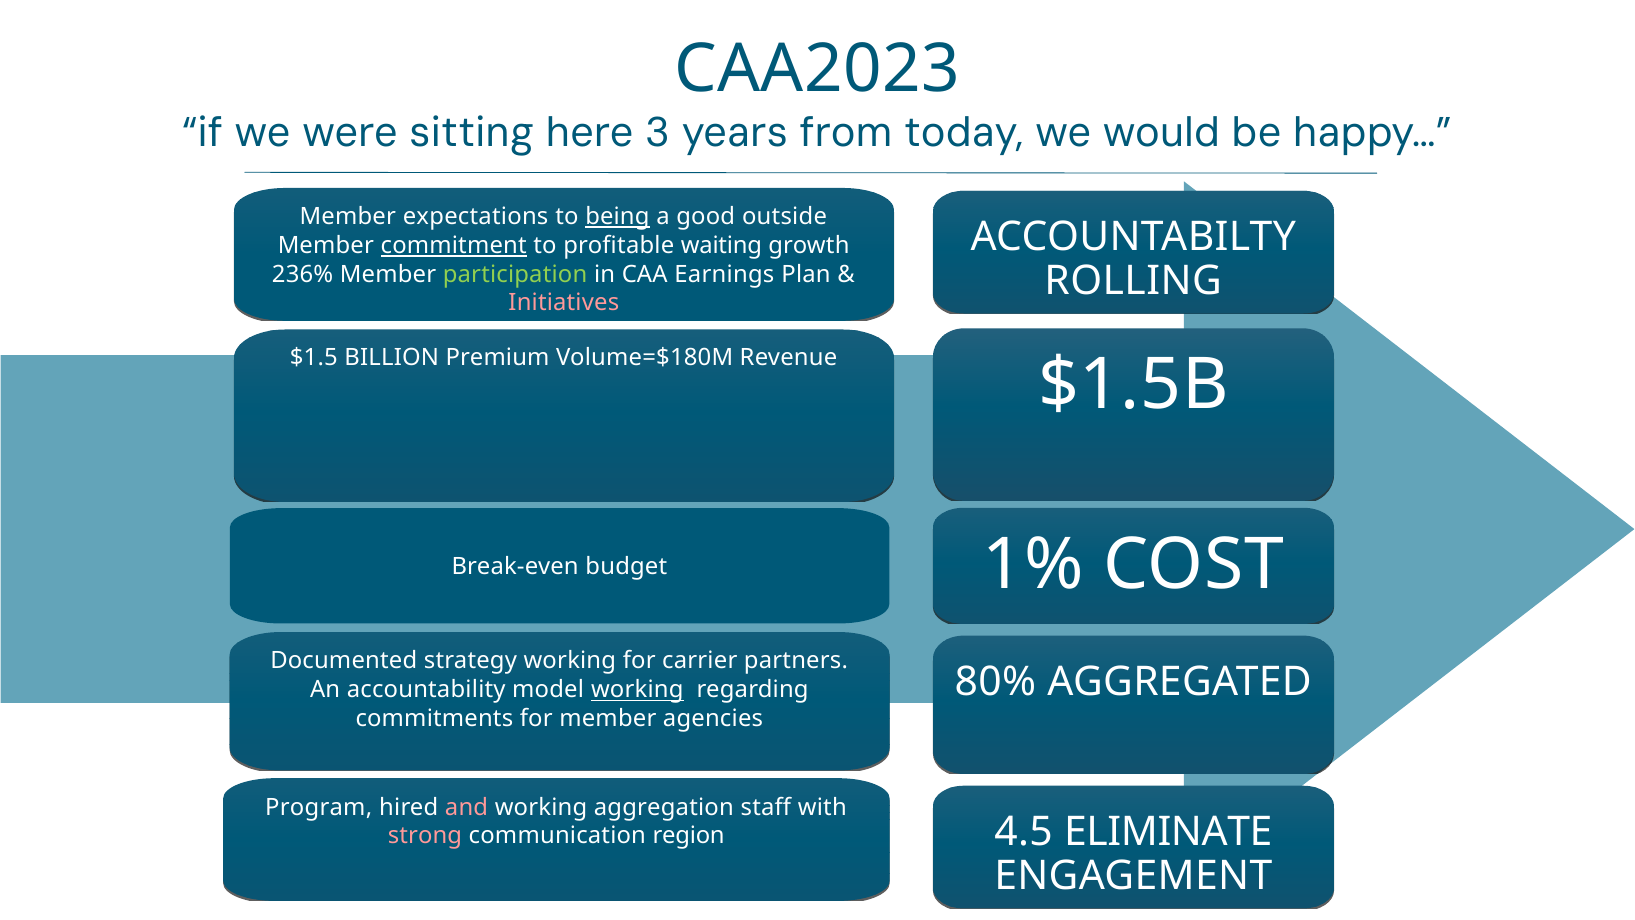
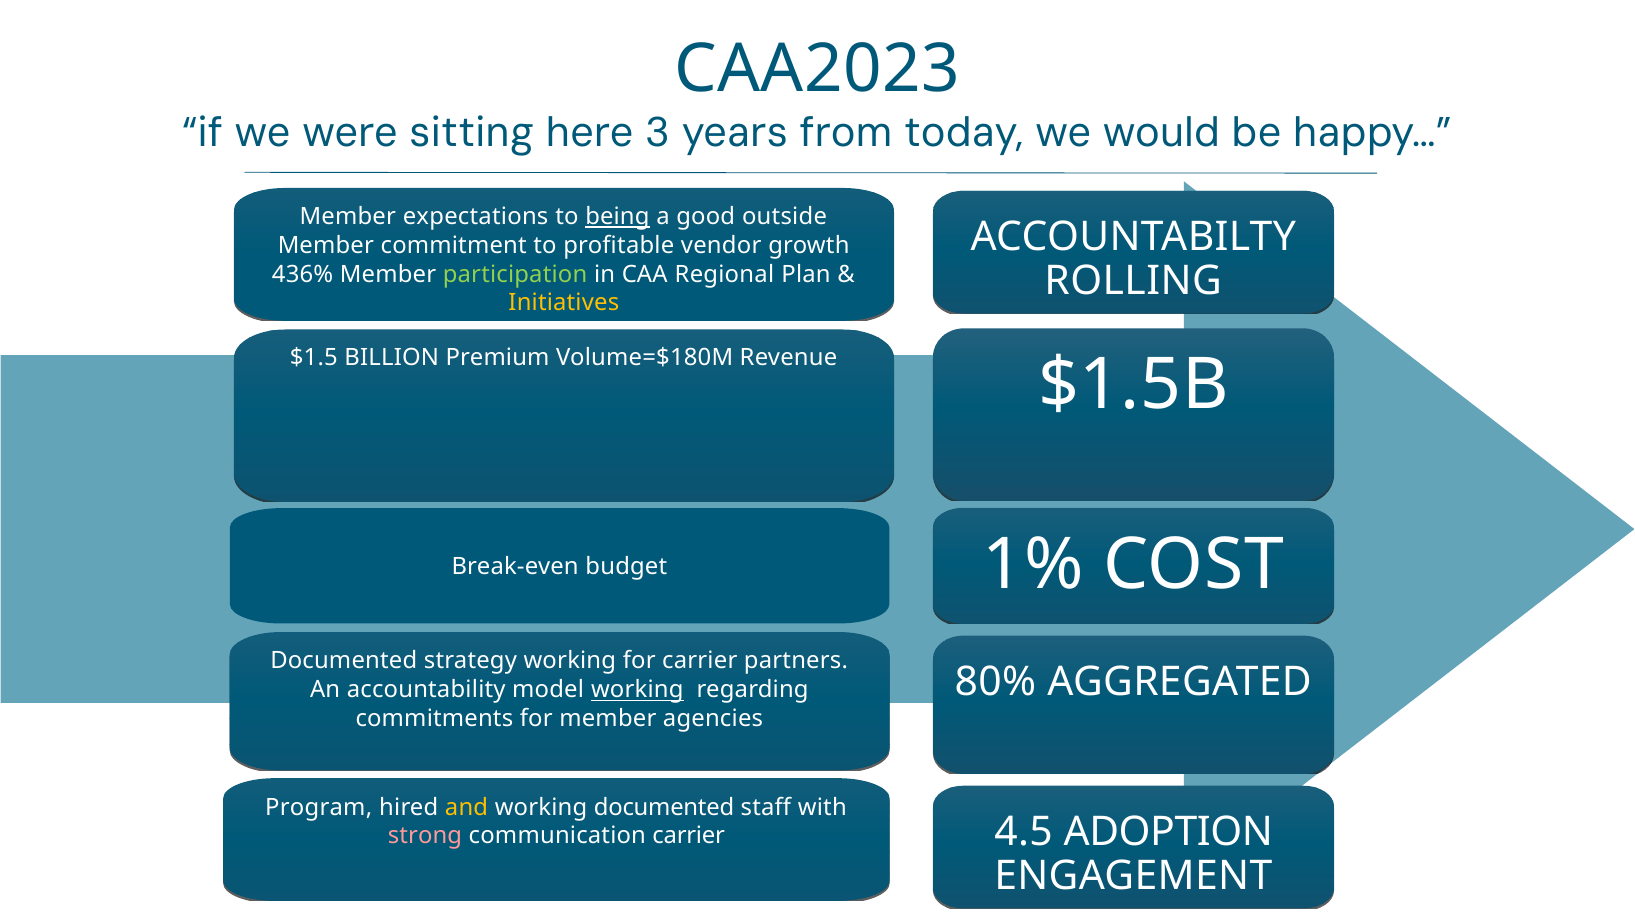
commitment underline: present -> none (454, 245)
waiting: waiting -> vendor (721, 245)
236%: 236% -> 436% (303, 274)
Earnings: Earnings -> Regional (724, 274)
Initiatives colour: pink -> yellow (564, 303)
and colour: pink -> yellow (467, 807)
working aggregation: aggregation -> documented (664, 807)
communication region: region -> carrier (689, 836)
ELIMINATE: ELIMINATE -> ADOPTION (1168, 832)
